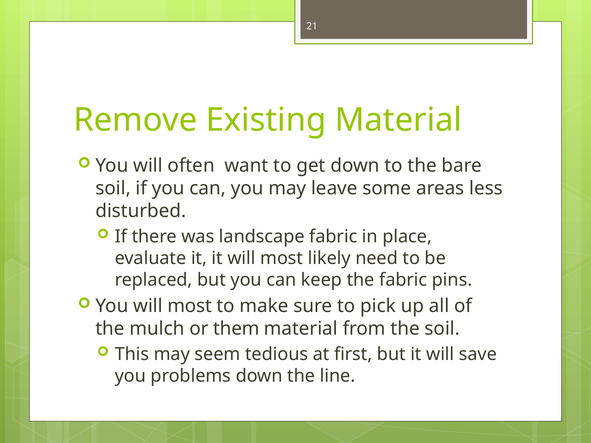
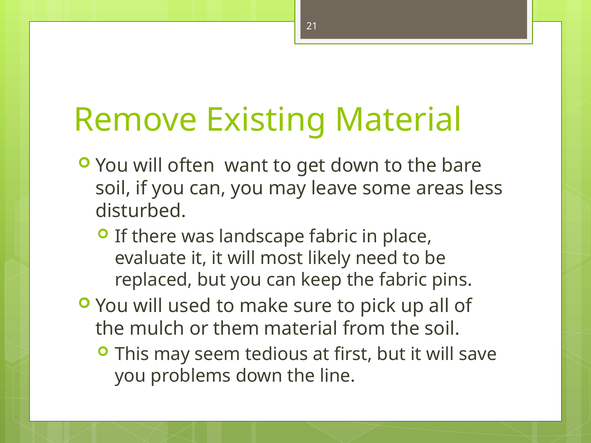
You will most: most -> used (189, 306)
